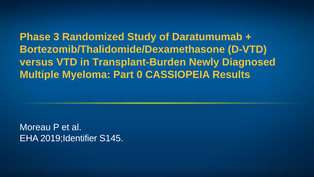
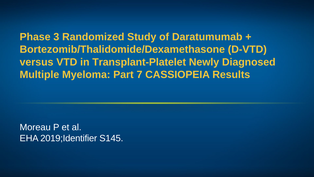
Transplant-Burden: Transplant-Burden -> Transplant-Platelet (139, 62)
0: 0 -> 7 (139, 75)
